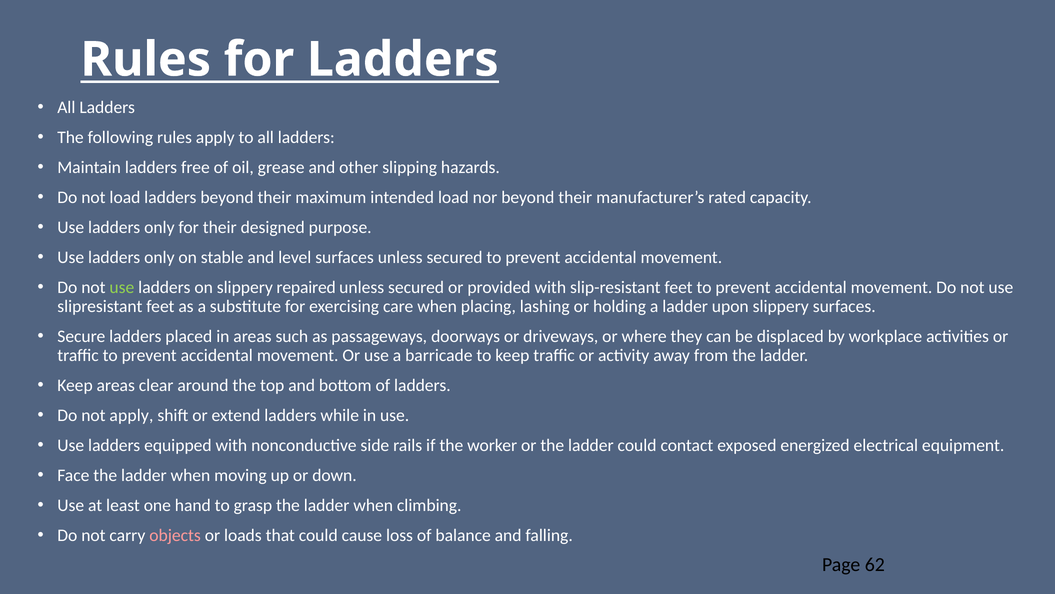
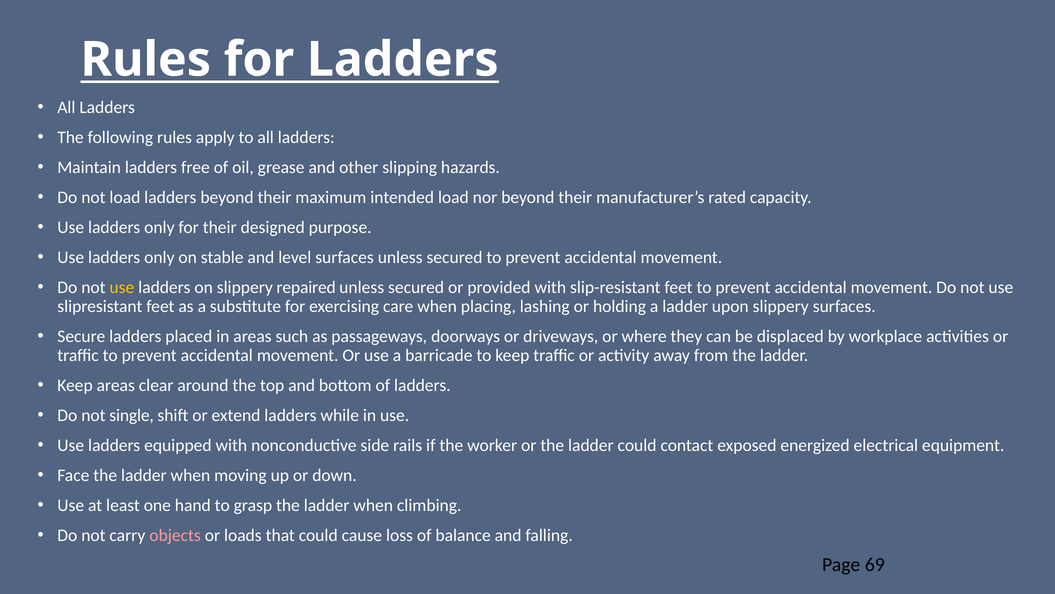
use colour: light green -> yellow (122, 287)
not apply: apply -> single (132, 415)
62: 62 -> 69 (875, 564)
